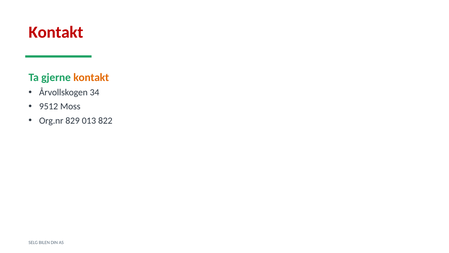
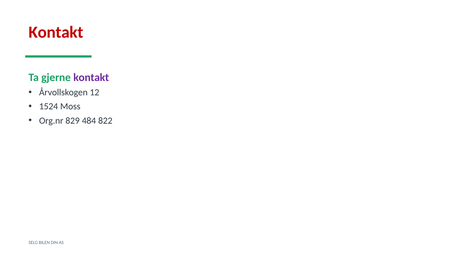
kontakt colour: orange -> purple (91, 77)
34: 34 -> 12 (95, 92)
9512: 9512 -> 1524 (49, 106)
013: 013 -> 484 (89, 120)
